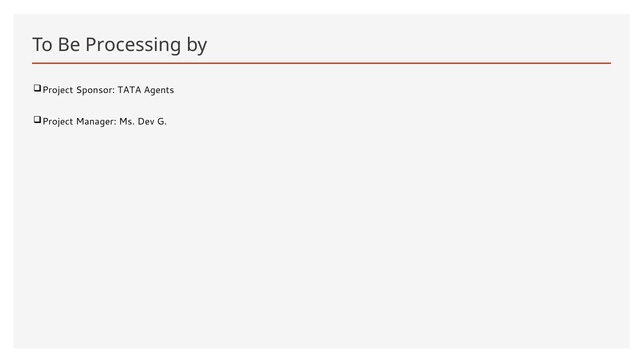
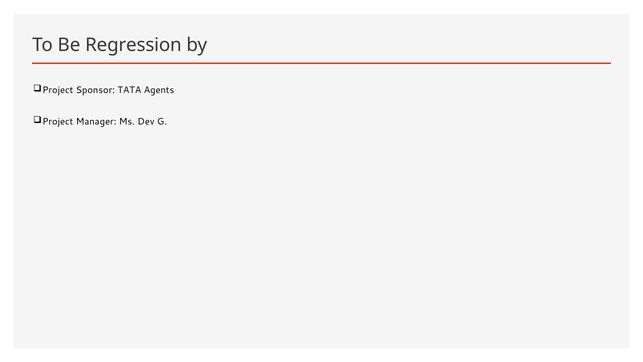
Processing: Processing -> Regression (133, 45)
